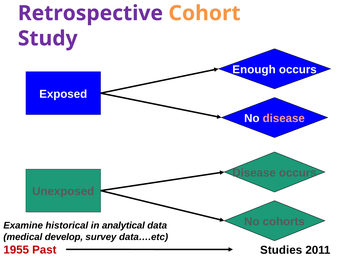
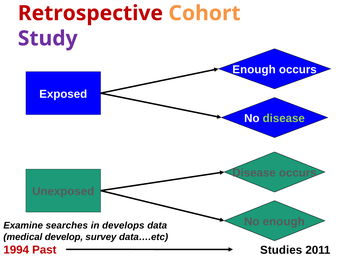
Retrospective colour: purple -> red (90, 13)
disease colour: pink -> light green (284, 119)
No cohorts: cohorts -> enough (284, 222)
historical: historical -> searches (67, 226)
analytical: analytical -> develops (123, 226)
1955: 1955 -> 1994 (16, 251)
